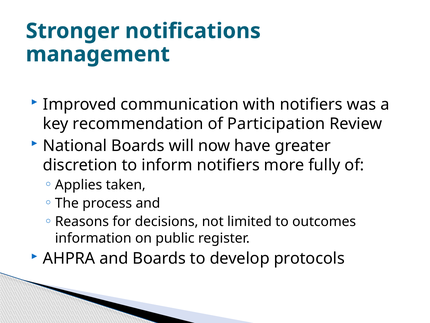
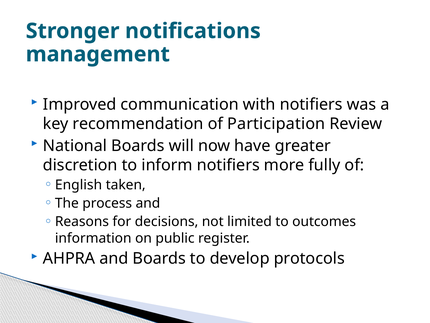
Applies: Applies -> English (79, 185)
